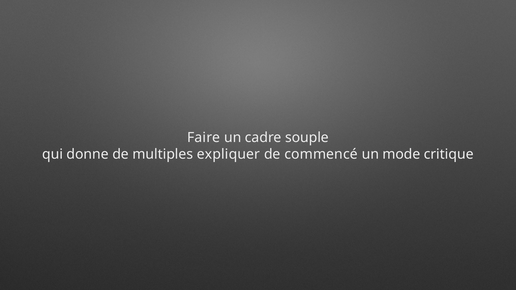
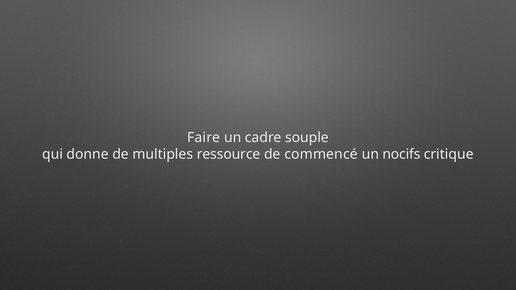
expliquer: expliquer -> ressource (229, 154)
mode: mode -> nocifs (401, 154)
